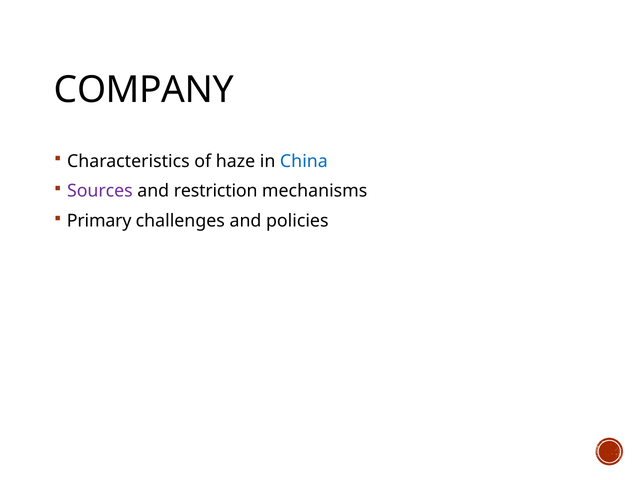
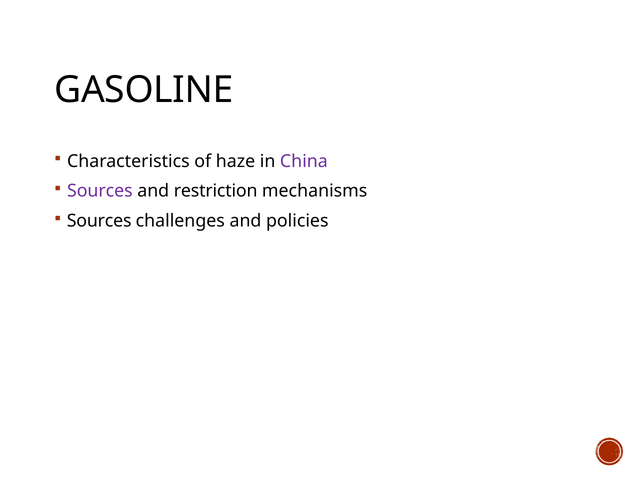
COMPANY: COMPANY -> GASOLINE (144, 90)
China colour: blue -> purple (304, 161)
Primary: Primary -> Sources (99, 221)
